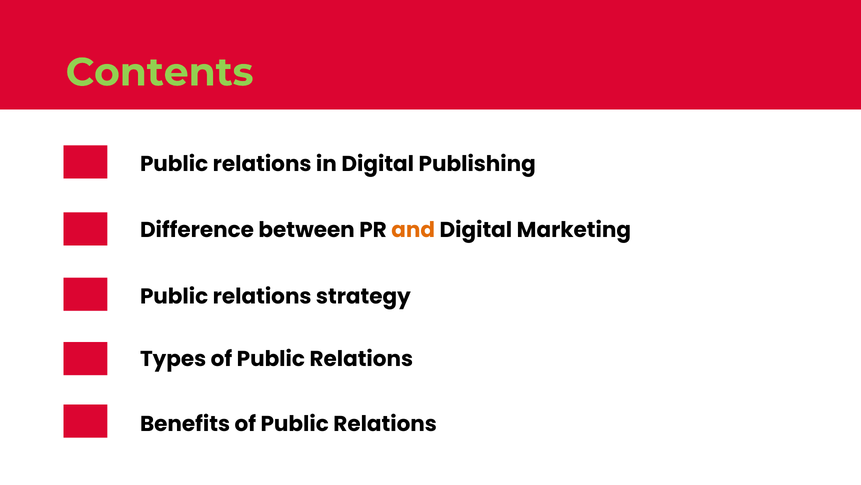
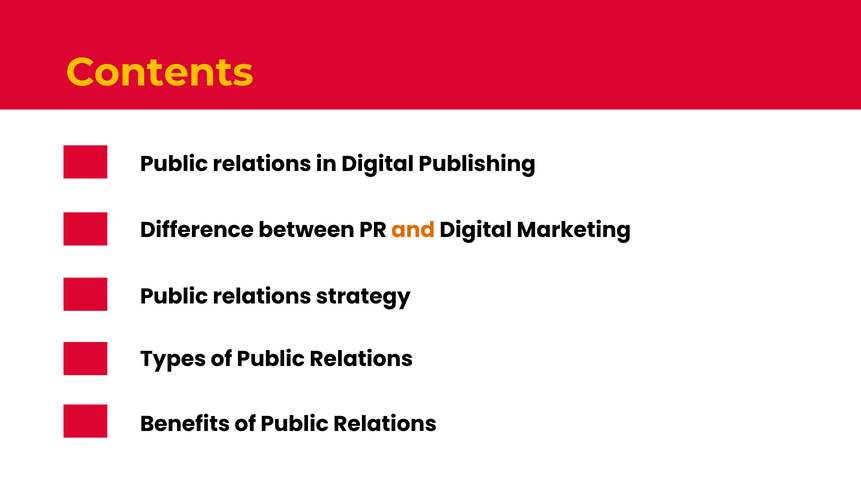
Contents colour: light green -> yellow (160, 72)
